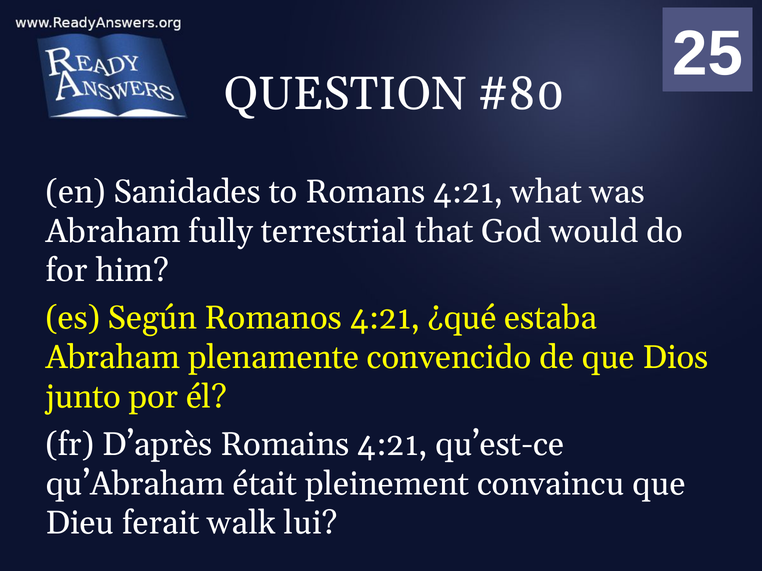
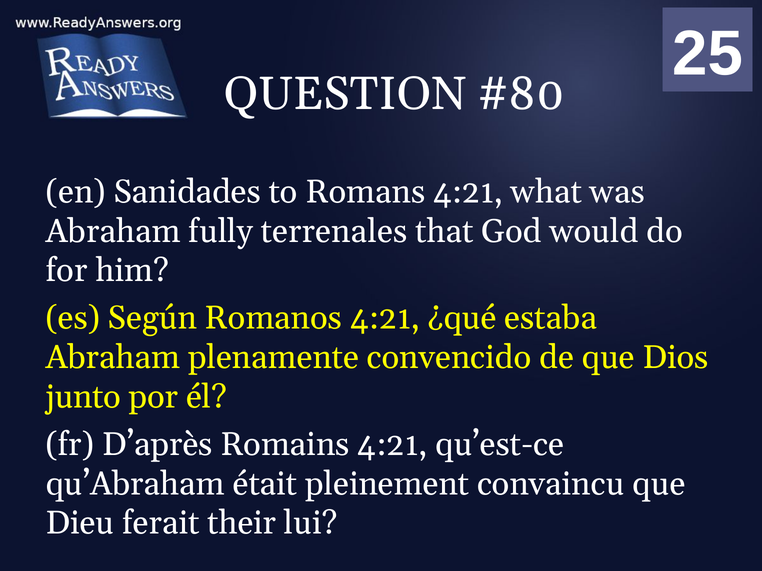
terrestrial: terrestrial -> terrenales (334, 231)
walk: walk -> their (242, 524)
